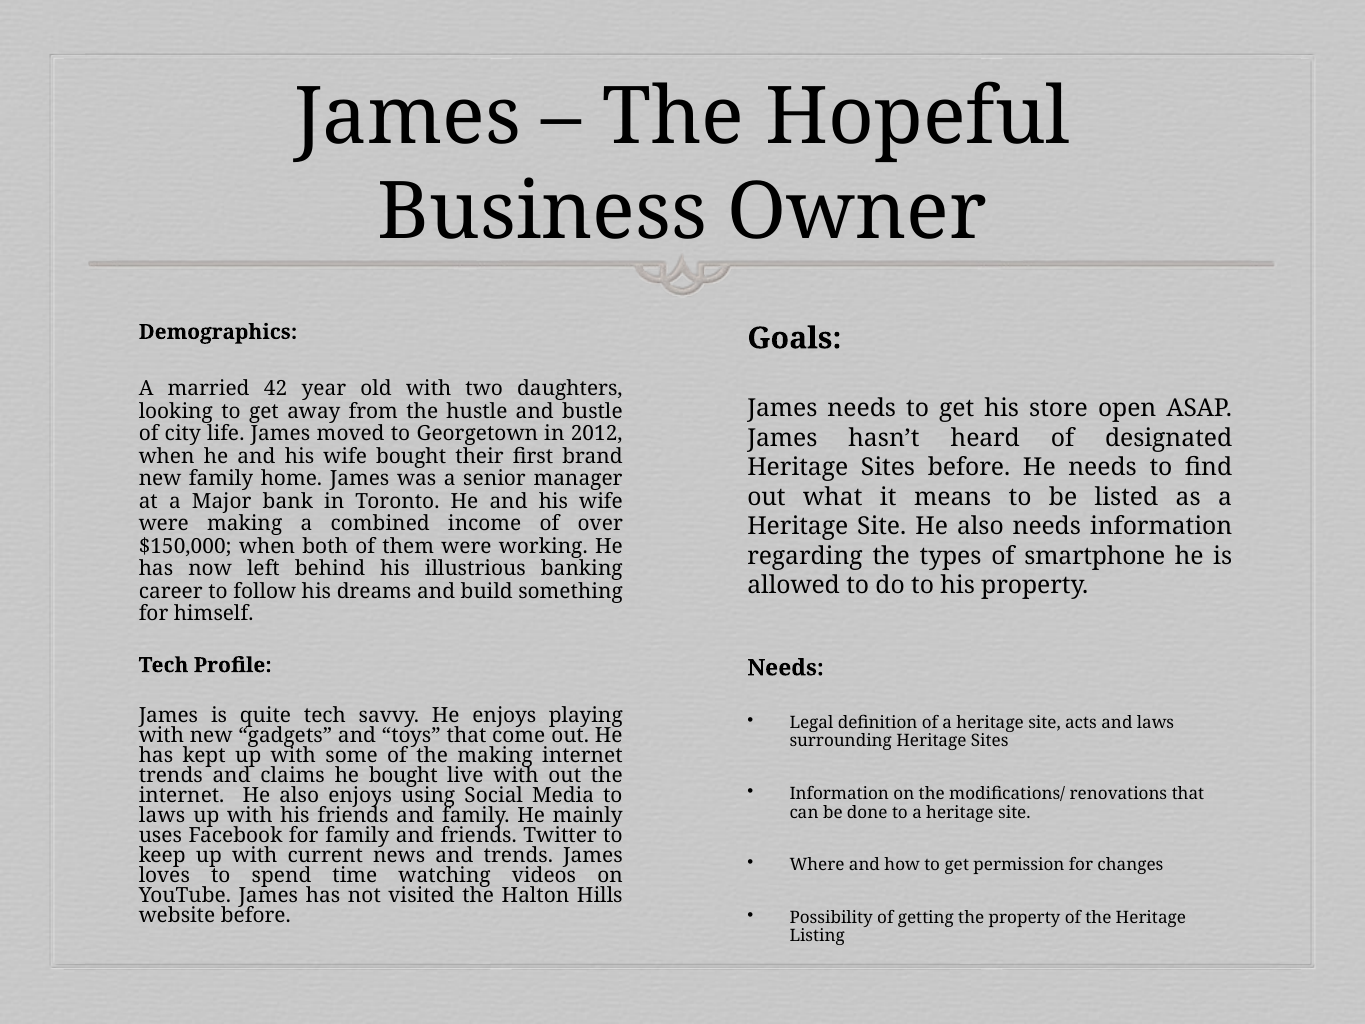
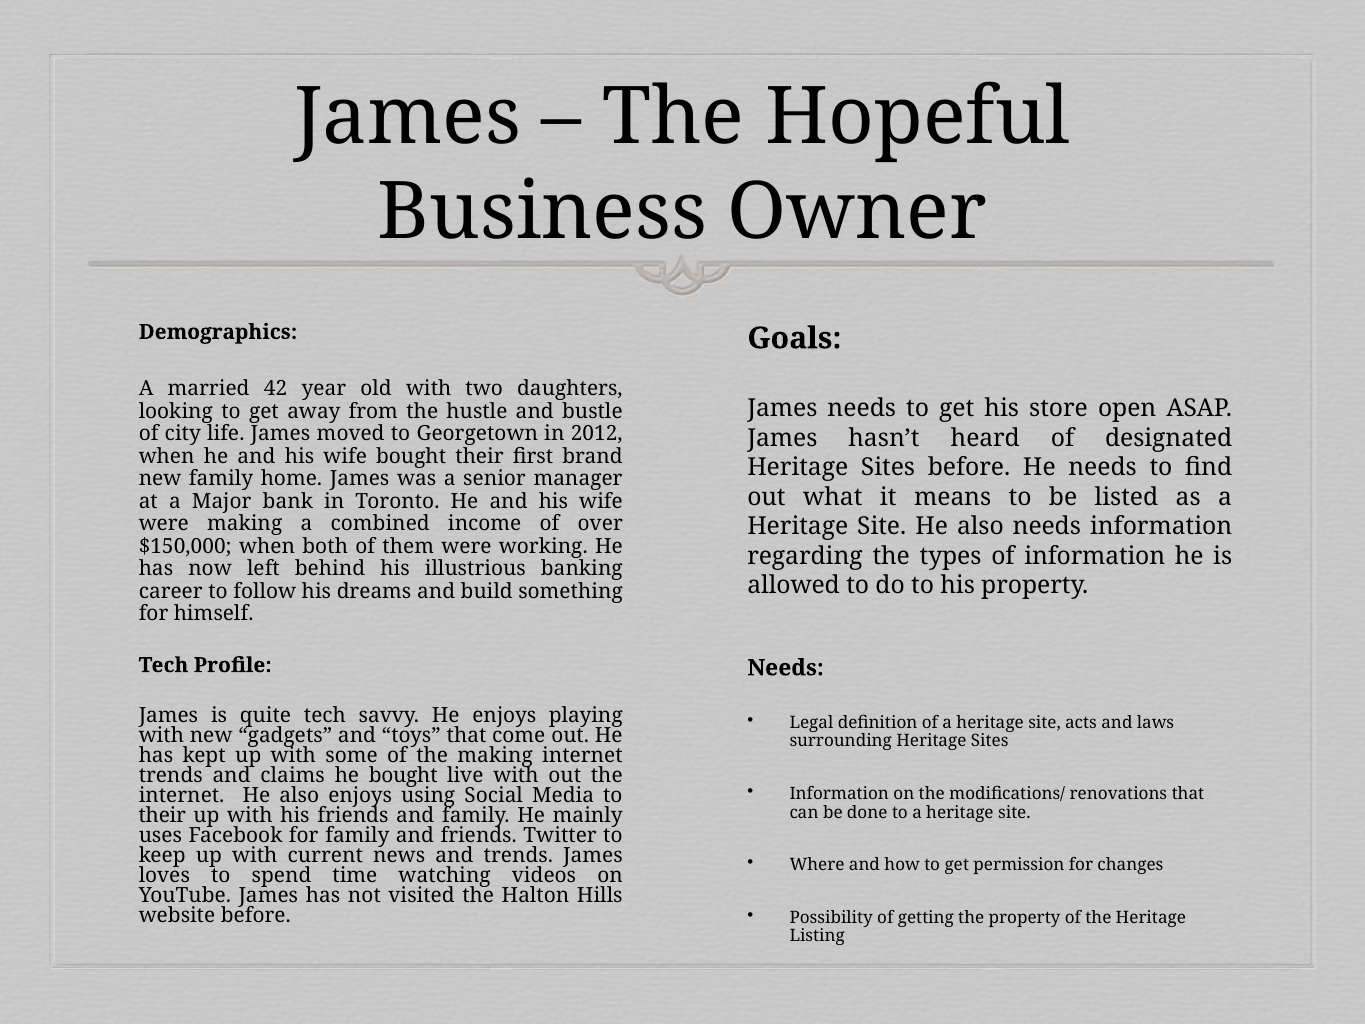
of smartphone: smartphone -> information (1095, 556)
laws: laws -> their (162, 816)
